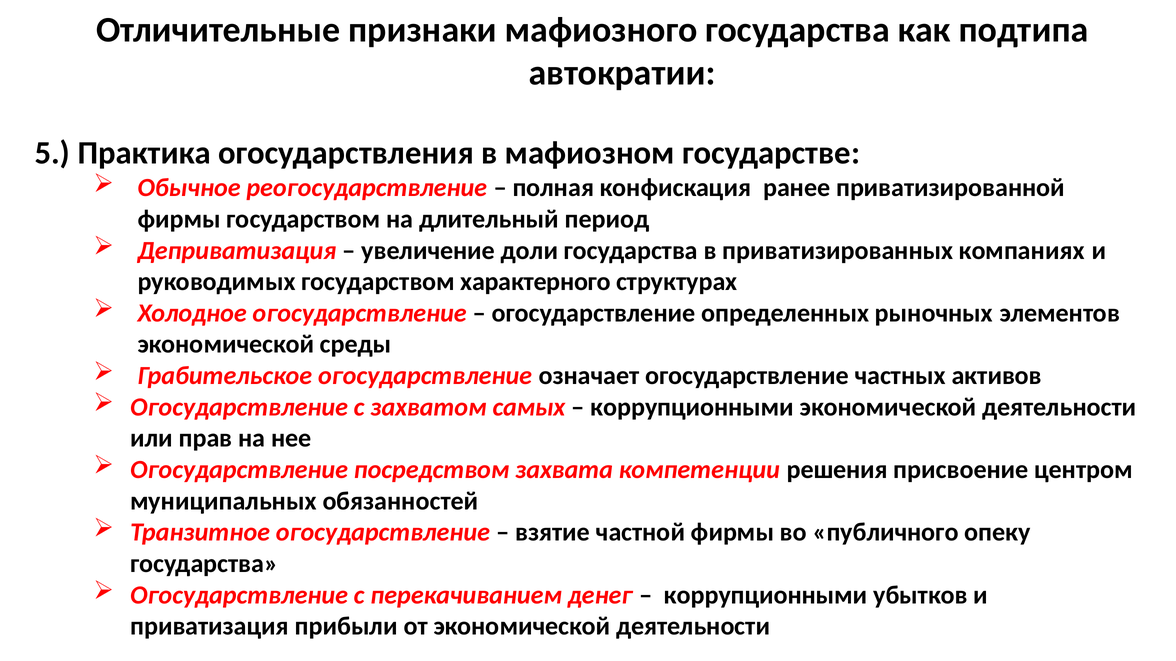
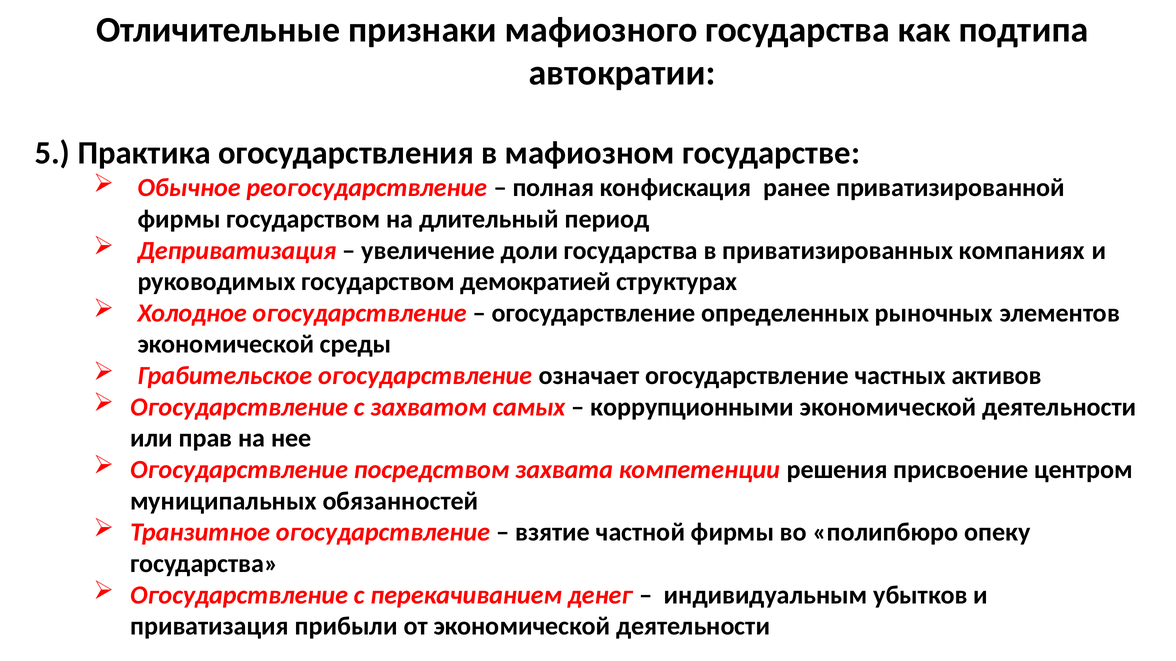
характерного: характерного -> демократией (536, 282)
публичного: публичного -> полипбюро (886, 533)
коррупционными: коррупционными -> индивидуальным (766, 595)
